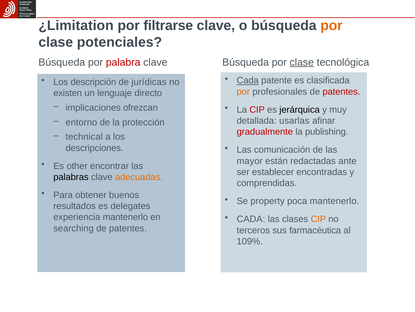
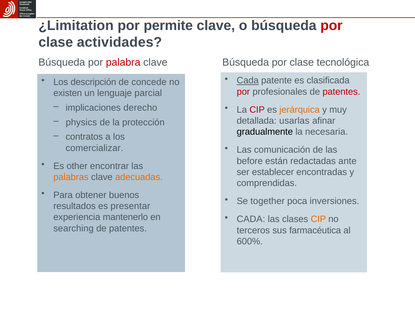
filtrarse: filtrarse -> permite (168, 26)
por colour: orange -> red (331, 26)
potenciales: potenciales -> actividades (119, 42)
clase underline: present -> none (302, 62)
jurídicas: jurídicas -> concede (149, 82)
por colour: orange -> red (243, 91)
directo: directo -> parcial (148, 93)
ofrezcan: ofrezcan -> derecho (140, 107)
jerárquica colour: black -> orange (300, 109)
entorno: entorno -> physics (81, 122)
gradualmente colour: red -> black (265, 132)
publishing: publishing -> necesaria (327, 132)
technical: technical -> contratos (84, 137)
descripciones: descripciones -> comercializar (94, 148)
mayor: mayor -> before (250, 161)
palabras colour: black -> orange (71, 177)
property: property -> together (268, 201)
poca mantenerlo: mantenerlo -> inversiones (334, 201)
delegates: delegates -> presentar (130, 206)
109%: 109% -> 600% (250, 241)
